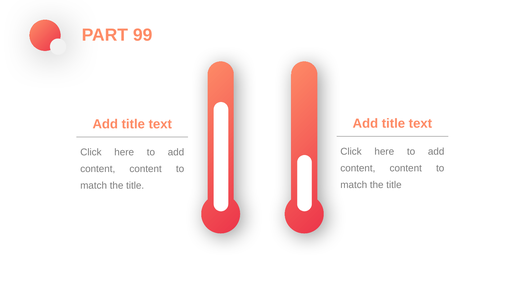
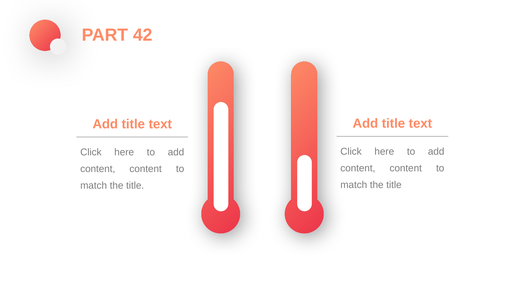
99: 99 -> 42 (143, 35)
